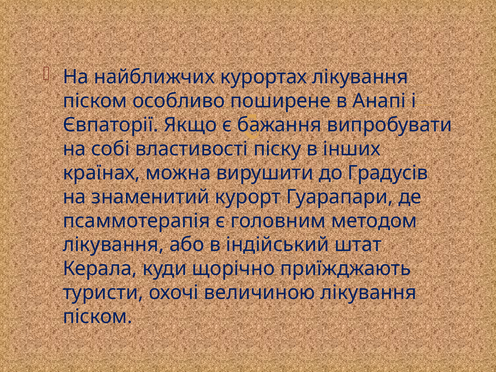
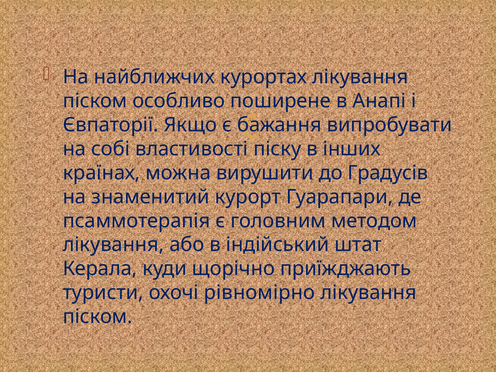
величиною: величиною -> рівномірно (260, 293)
